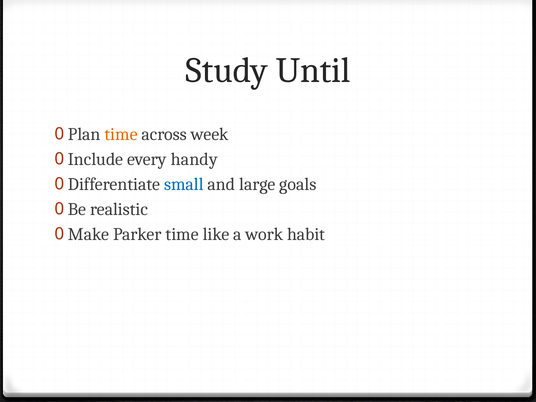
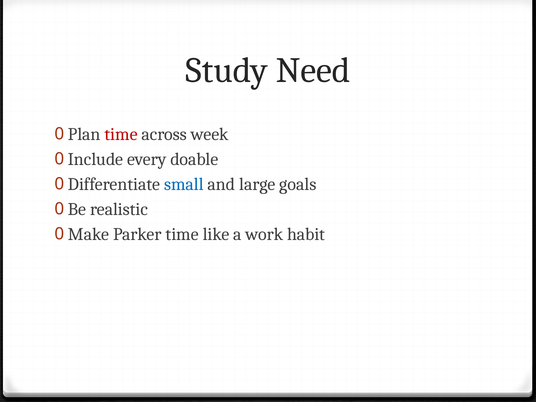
Until: Until -> Need (313, 70)
time colour: orange -> red (121, 134)
handy: handy -> doable (194, 159)
